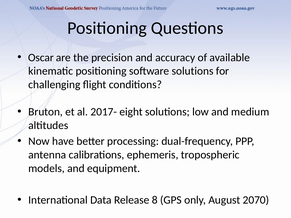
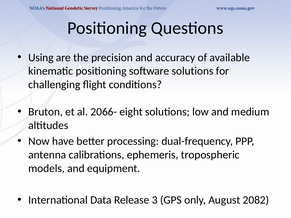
Oscar: Oscar -> Using (41, 58)
2017-: 2017- -> 2066- (104, 112)
8: 8 -> 3 (155, 200)
2070: 2070 -> 2082 (256, 200)
